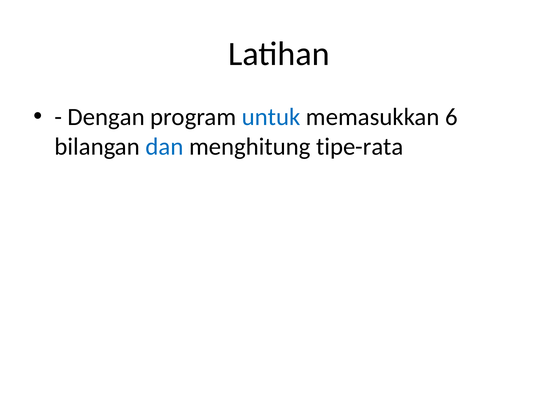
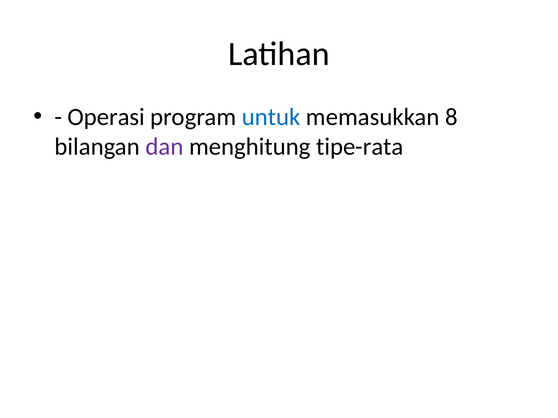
Dengan: Dengan -> Operasi (106, 117)
6: 6 -> 8 (451, 117)
dan colour: blue -> purple (164, 147)
